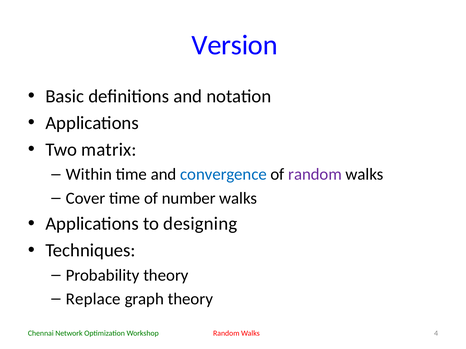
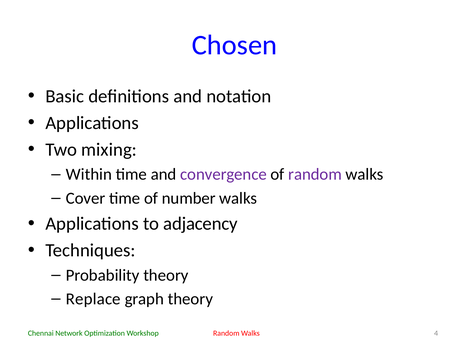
Version: Version -> Chosen (234, 45)
matrix: matrix -> mixing (109, 150)
convergence colour: blue -> purple (224, 175)
designing: designing -> adjacency (200, 224)
